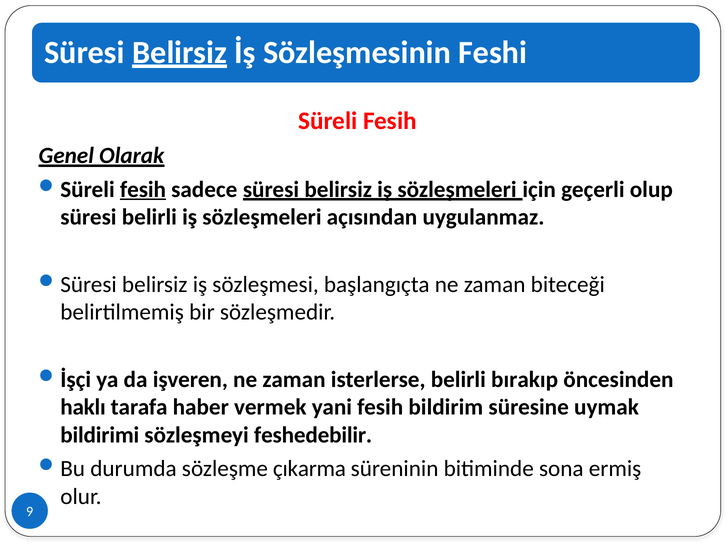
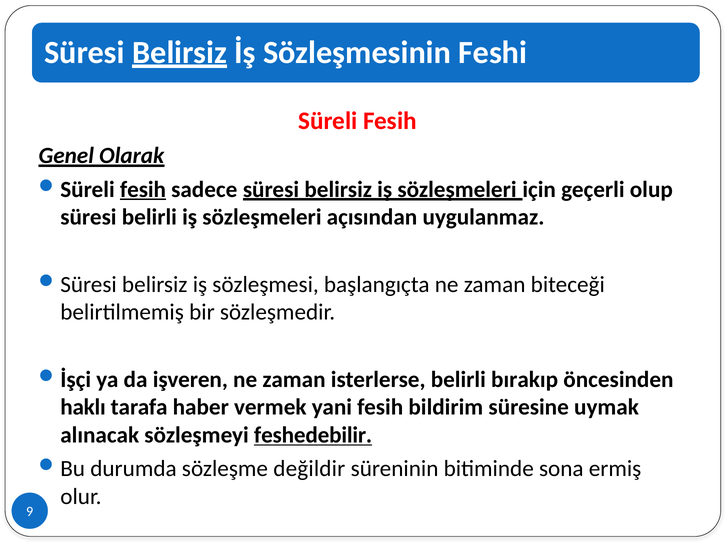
bildirimi: bildirimi -> alınacak (100, 435)
feshedebilir underline: none -> present (313, 435)
çıkarma: çıkarma -> değildir (309, 469)
